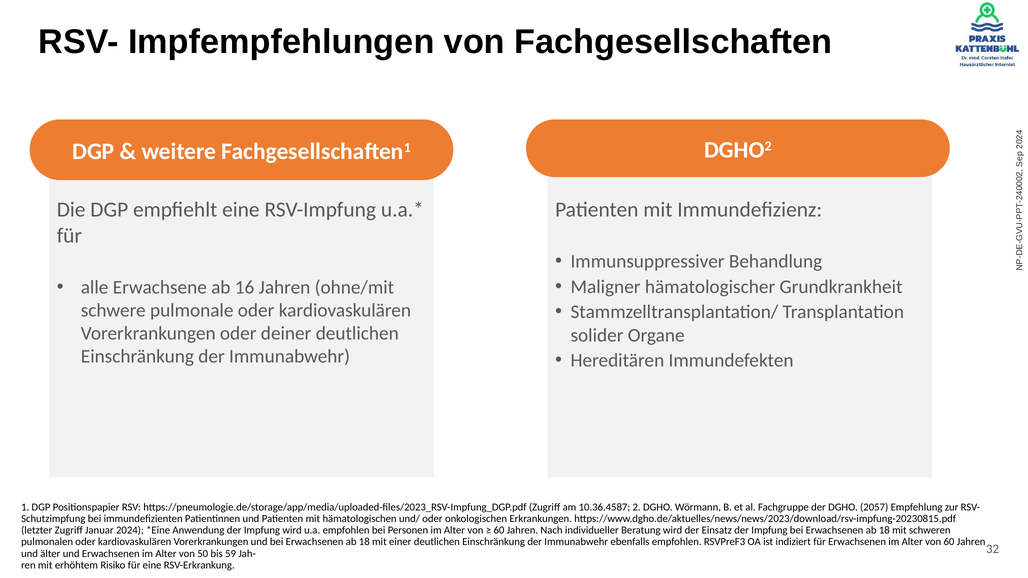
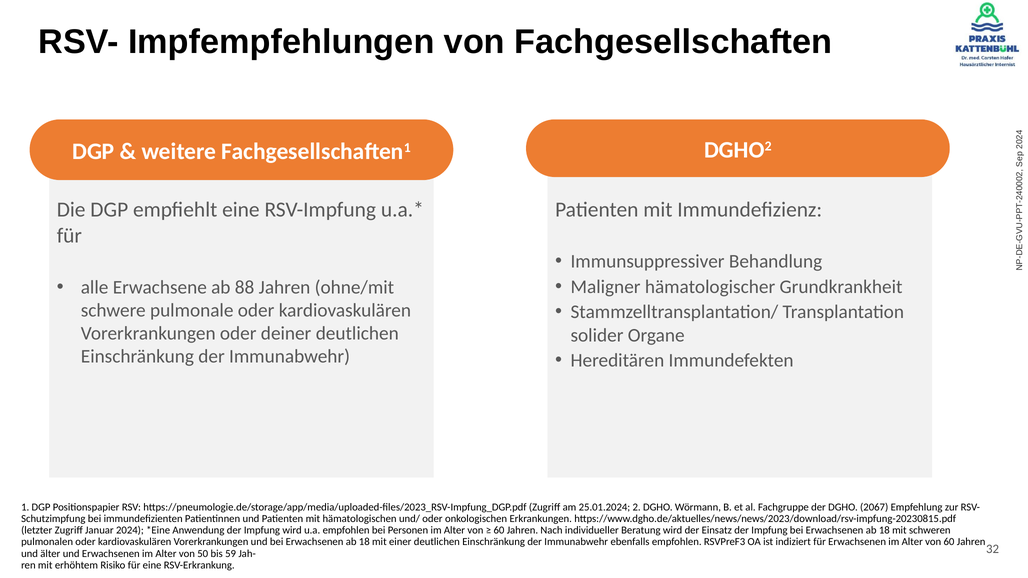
16: 16 -> 88 (245, 287)
10.36.4587: 10.36.4587 -> 25.01.2024 (604, 507)
2057: 2057 -> 2067 (874, 507)
